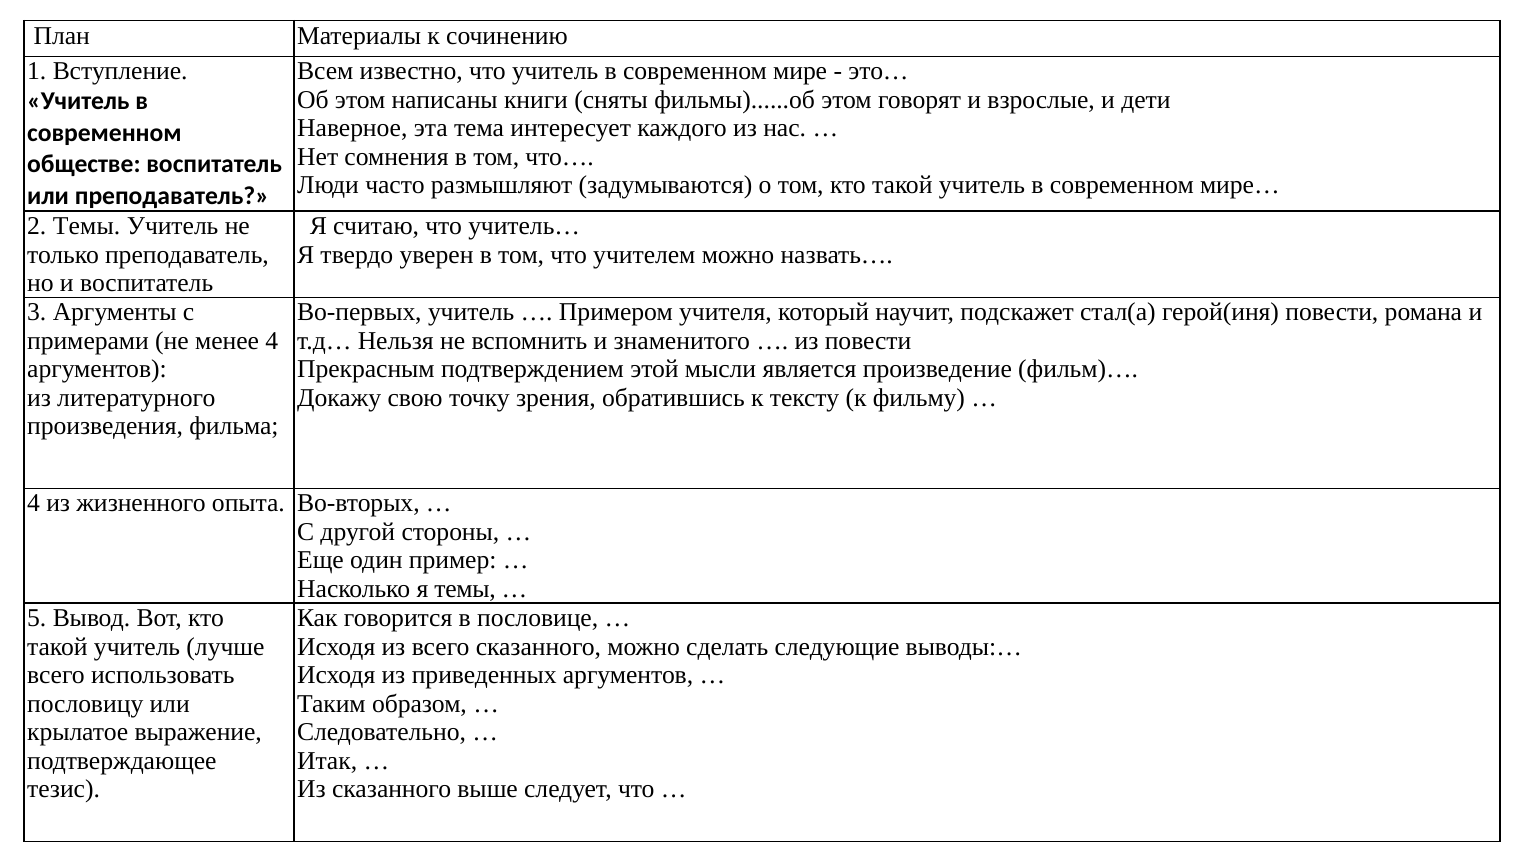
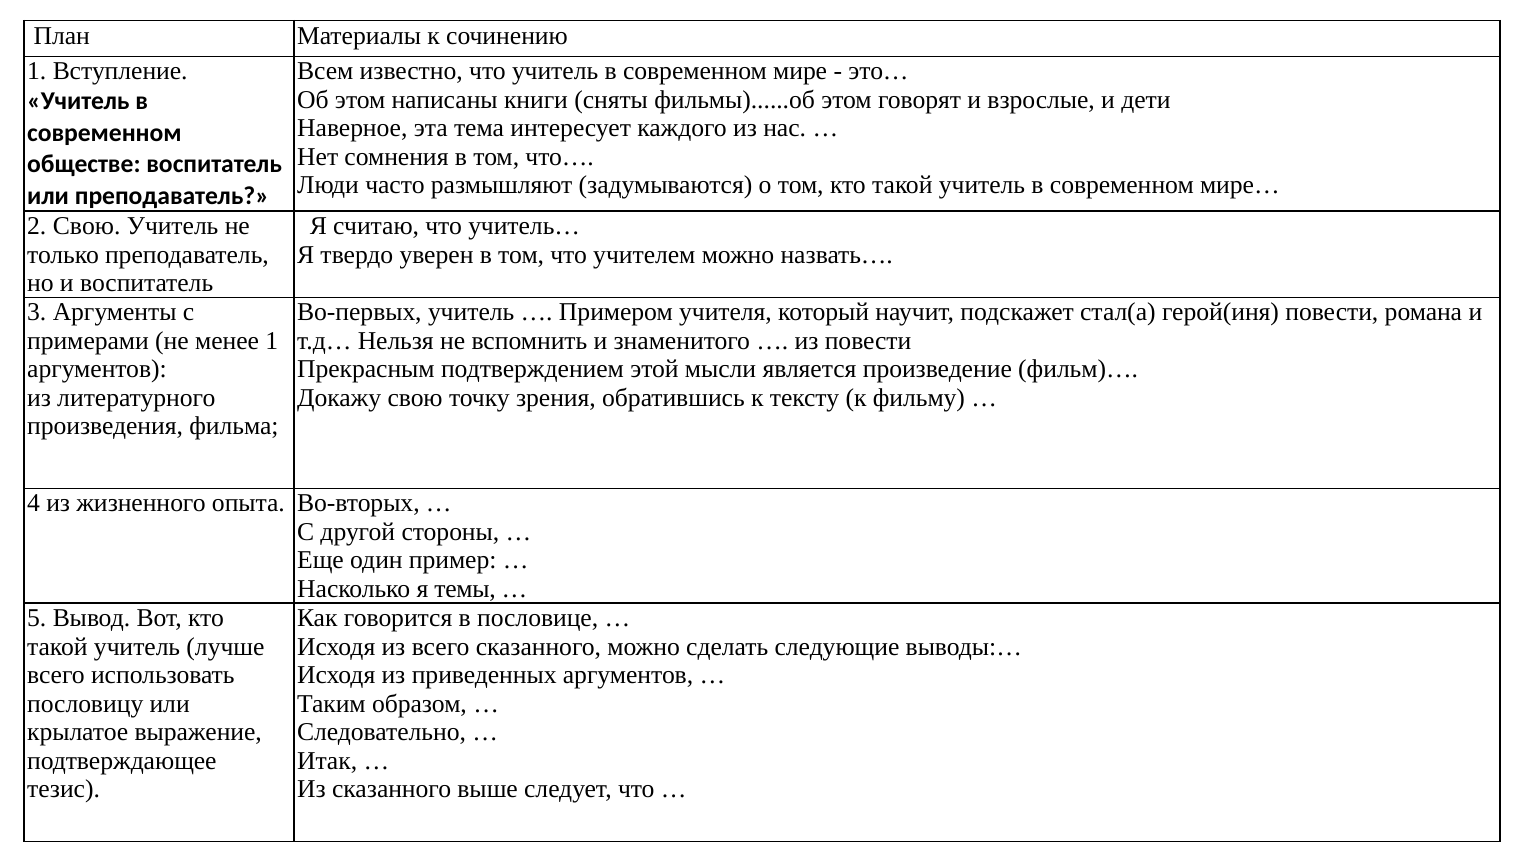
2 Темы: Темы -> Свою (87, 226)
менее 4: 4 -> 1 (272, 341)
